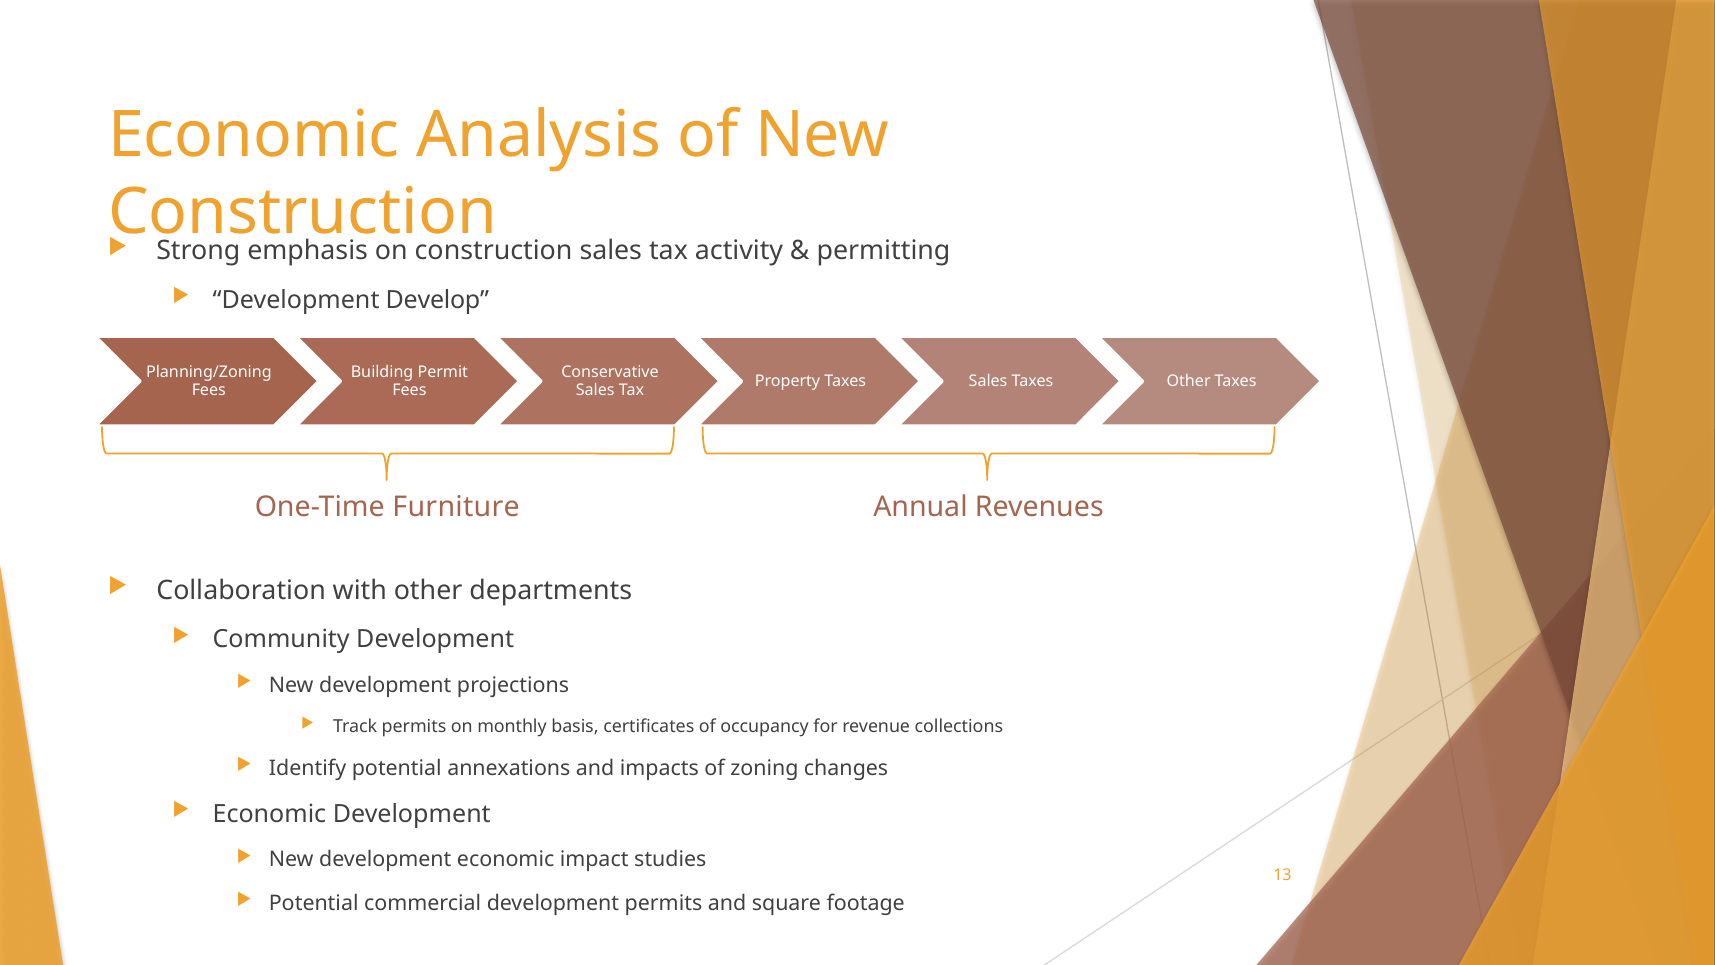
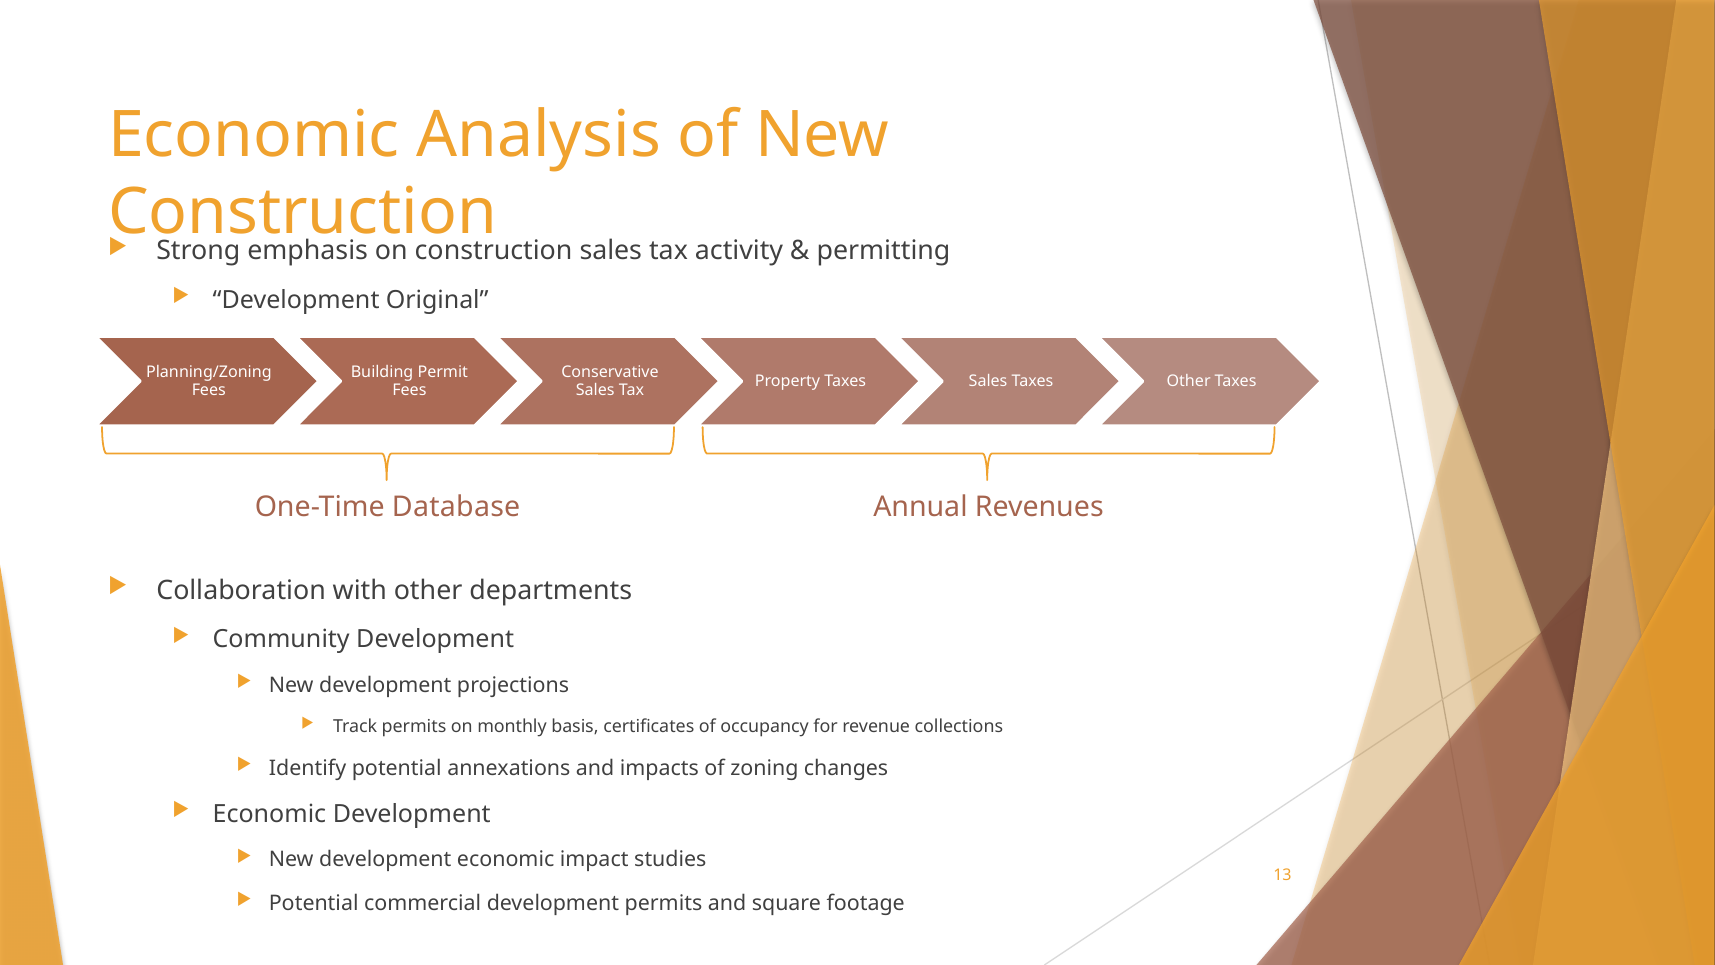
Develop: Develop -> Original (437, 300)
Furniture: Furniture -> Database (456, 507)
